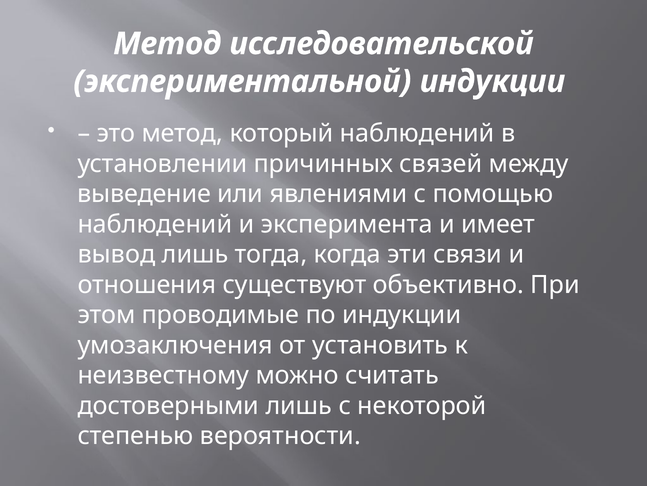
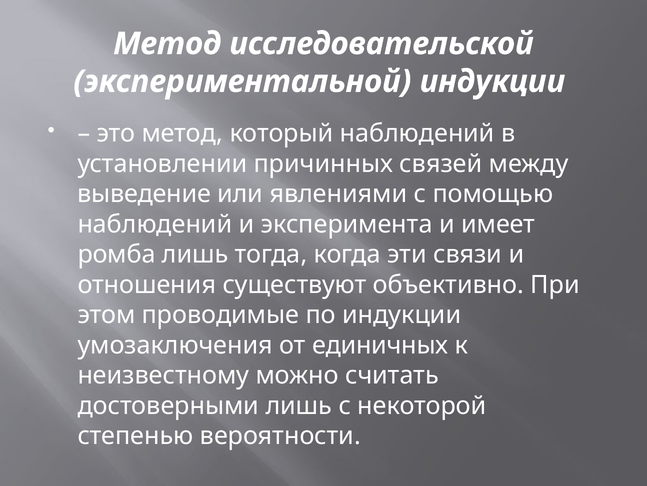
вывод: вывод -> ромба (117, 254)
установить: установить -> единичных (380, 345)
